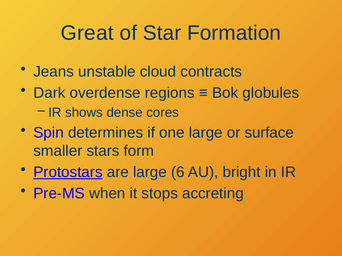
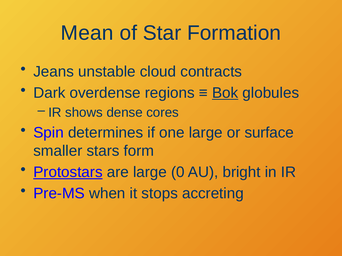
Great: Great -> Mean (87, 33)
Bok underline: none -> present (225, 93)
6: 6 -> 0 (178, 172)
